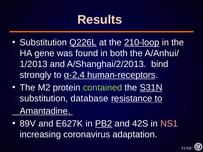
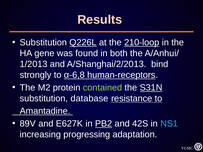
α-2,4: α-2,4 -> α-6,8 (74, 75)
NS1 colour: pink -> light blue (169, 124)
coronavirus: coronavirus -> progressing (87, 135)
